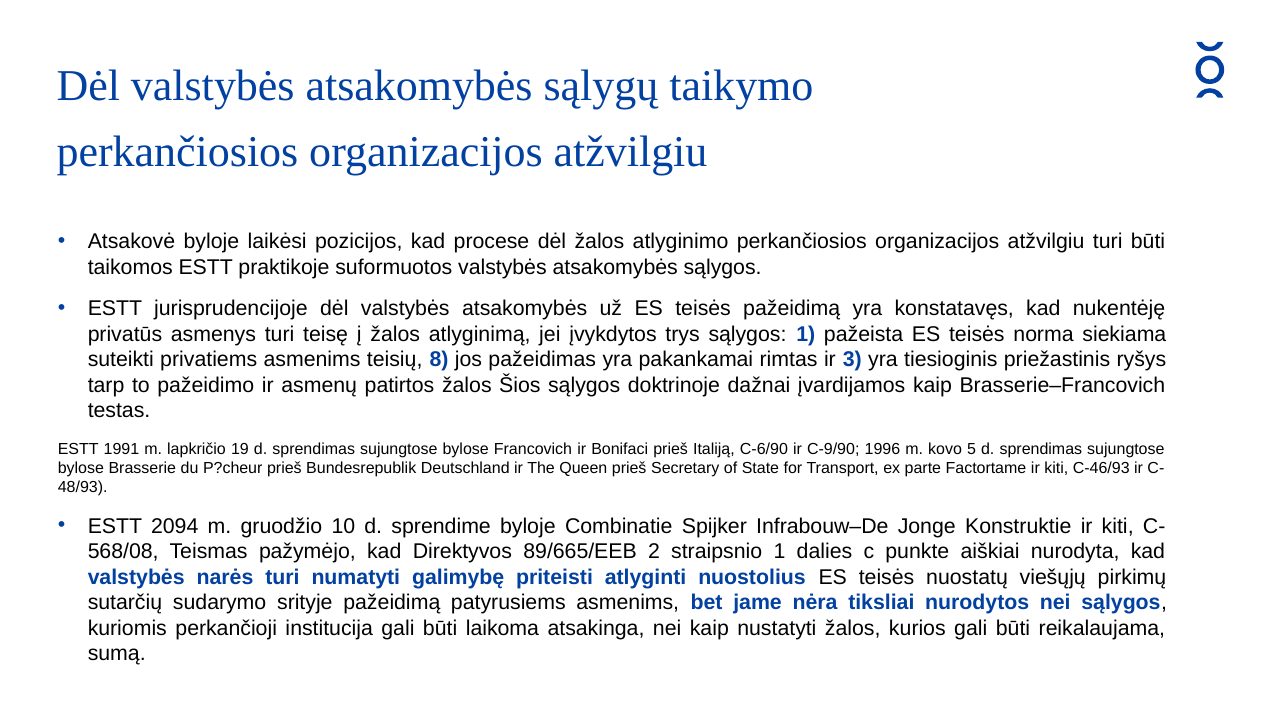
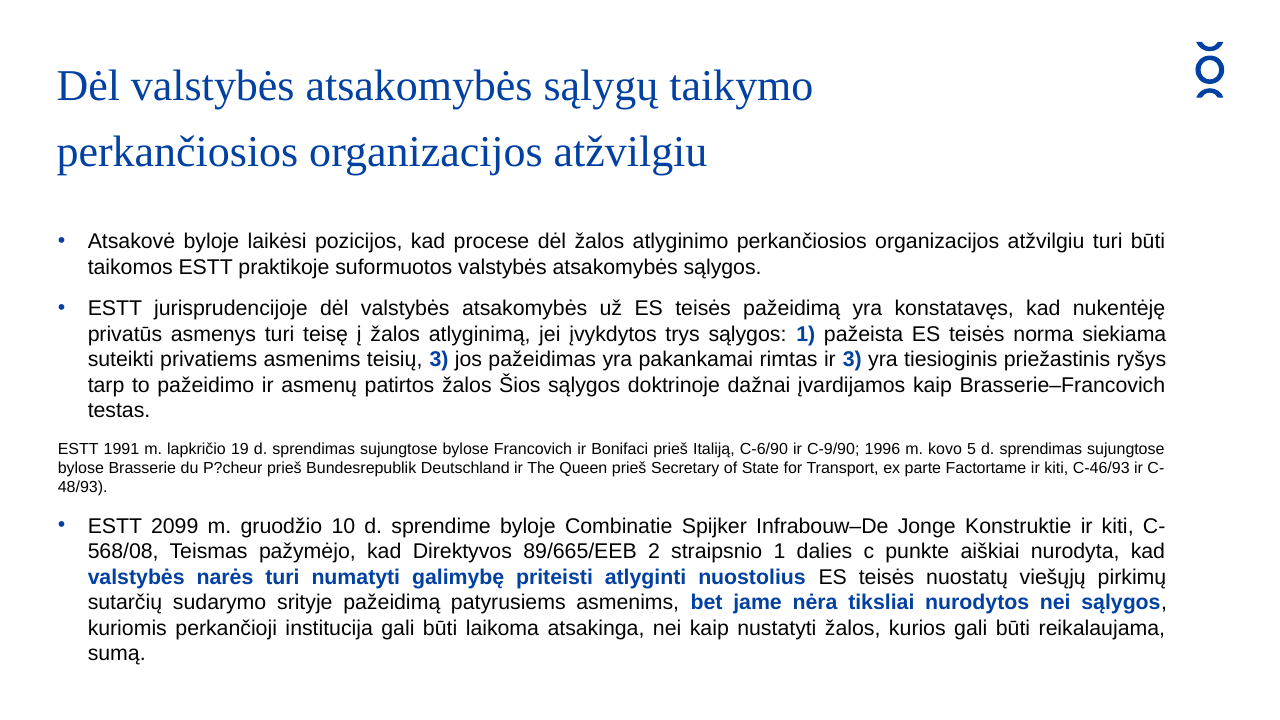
teisių 8: 8 -> 3 (439, 360)
2094: 2094 -> 2099 (175, 526)
